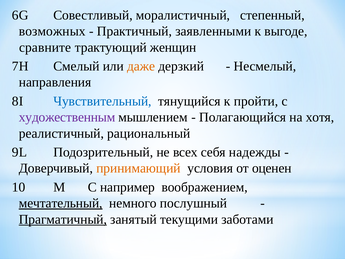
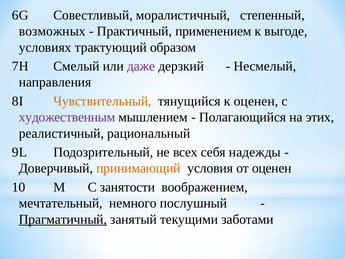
заявленными: заявленными -> применением (213, 31)
сравните: сравните -> условиях (45, 47)
женщин: женщин -> образом (173, 47)
даже colour: orange -> purple (141, 66)
Чувствительный colour: blue -> orange (102, 101)
к пройти: пройти -> оценен (256, 101)
хотя: хотя -> этих (320, 117)
например: например -> занятости (128, 187)
мечтательный underline: present -> none (61, 203)
